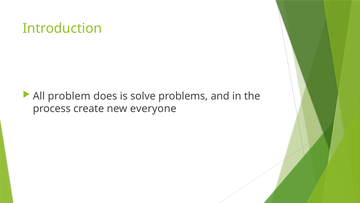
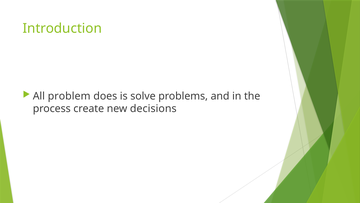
everyone: everyone -> decisions (153, 108)
